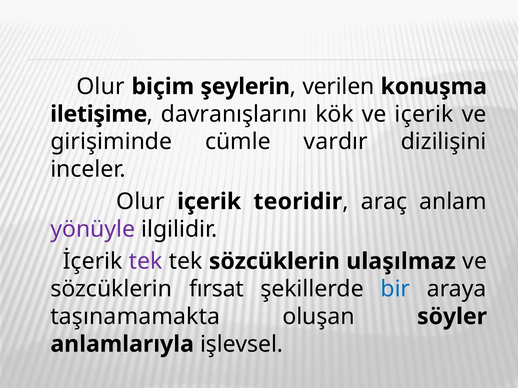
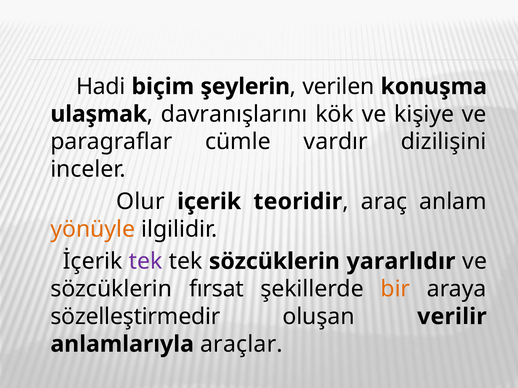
Olur: Olur -> Hadi (101, 87)
iletişime: iletişime -> ulaşmak (99, 114)
ve içerik: içerik -> kişiye (424, 114)
girişiminde: girişiminde -> paragraflar (111, 142)
yönüyle colour: purple -> orange (93, 229)
ulaşılmaz: ulaşılmaz -> yararlıdır (401, 262)
bir colour: blue -> orange (395, 289)
taşınamamakta: taşınamamakta -> sözelleştirmedir (135, 317)
söyler: söyler -> verilir (452, 317)
işlevsel: işlevsel -> araçlar (241, 345)
